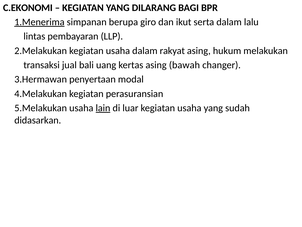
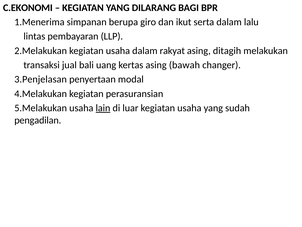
1.Menerima underline: present -> none (39, 22)
hukum: hukum -> ditagih (227, 51)
3.Hermawan: 3.Hermawan -> 3.Penjelasan (41, 79)
didasarkan: didasarkan -> pengadilan (38, 120)
